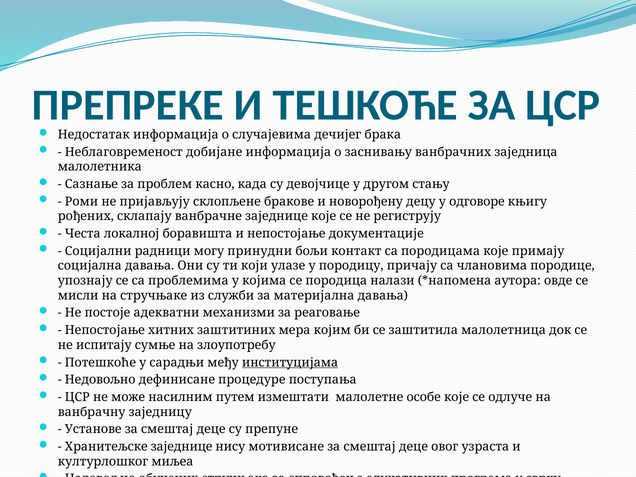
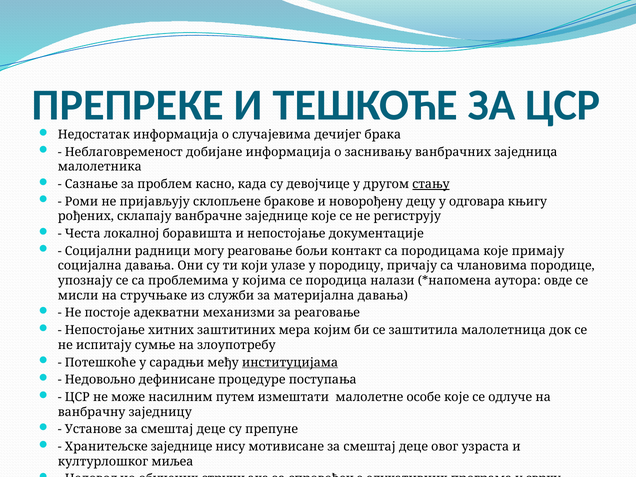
стању underline: none -> present (431, 184)
одговоре: одговоре -> одговара (477, 202)
могу принудни: принудни -> реаговање (260, 251)
